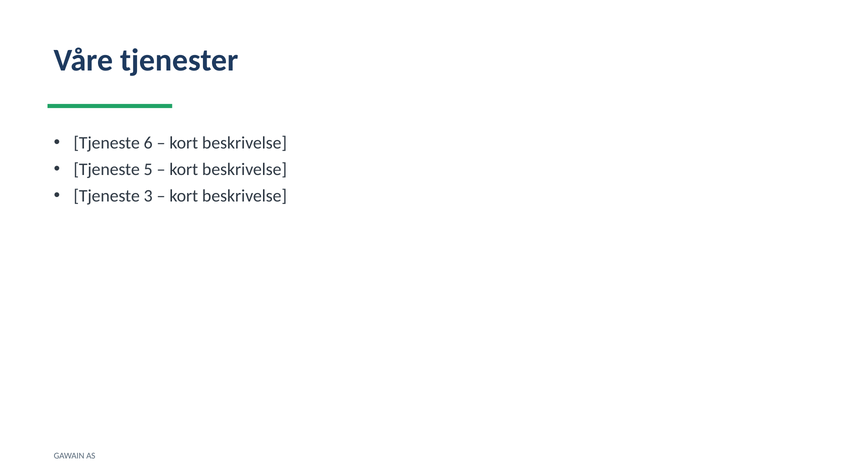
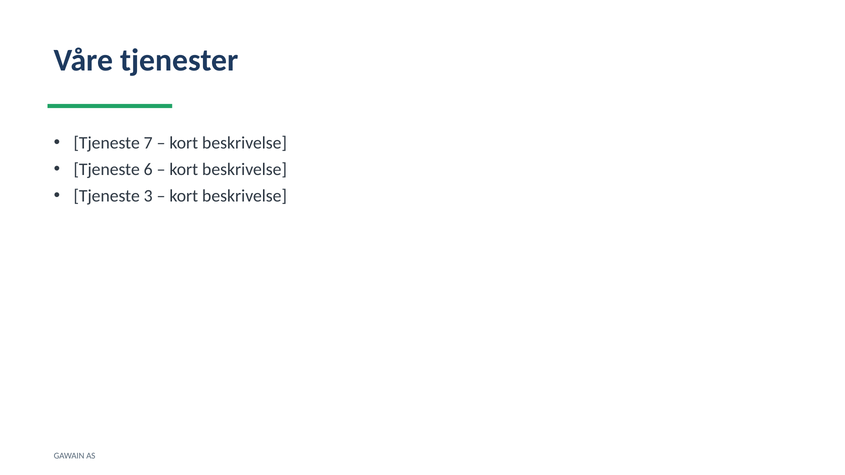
6: 6 -> 7 (148, 143)
5: 5 -> 6 (148, 170)
